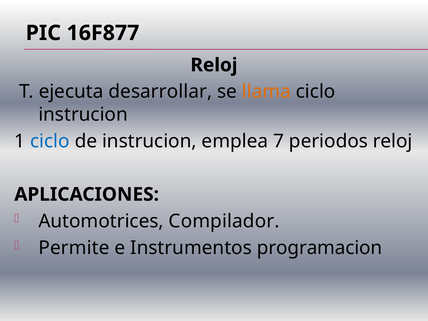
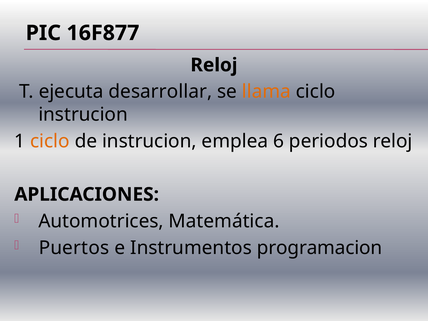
ciclo colour: blue -> orange (50, 141)
7: 7 -> 6 (279, 141)
Compilador: Compilador -> Matemática (224, 221)
Permite: Permite -> Puertos (74, 248)
